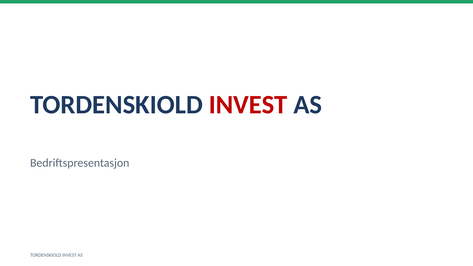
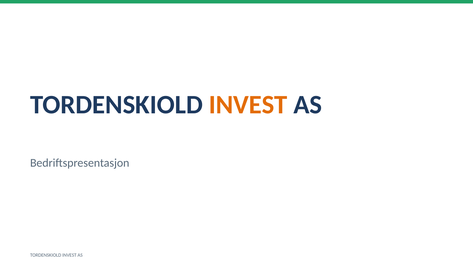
INVEST colour: red -> orange (248, 105)
